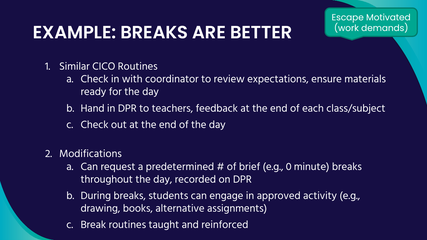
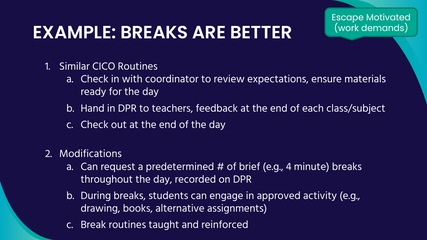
0: 0 -> 4 (289, 167)
